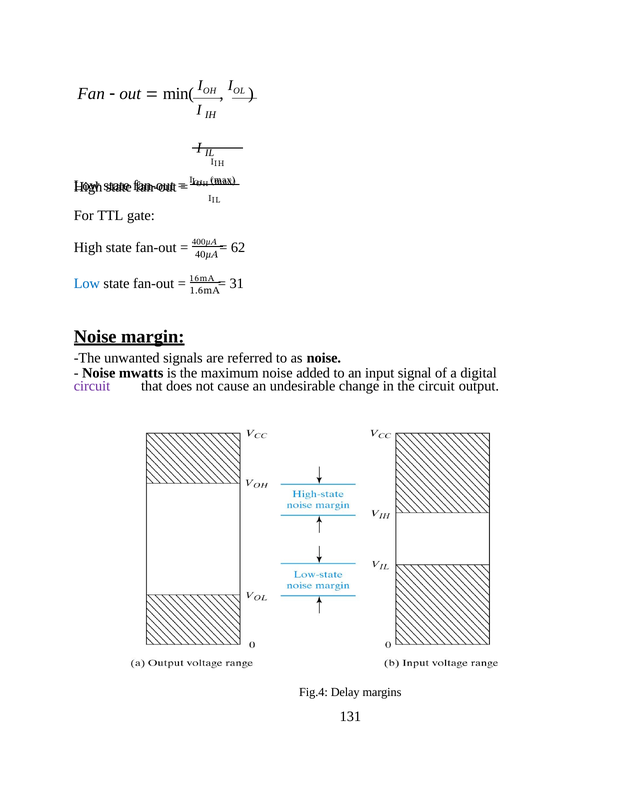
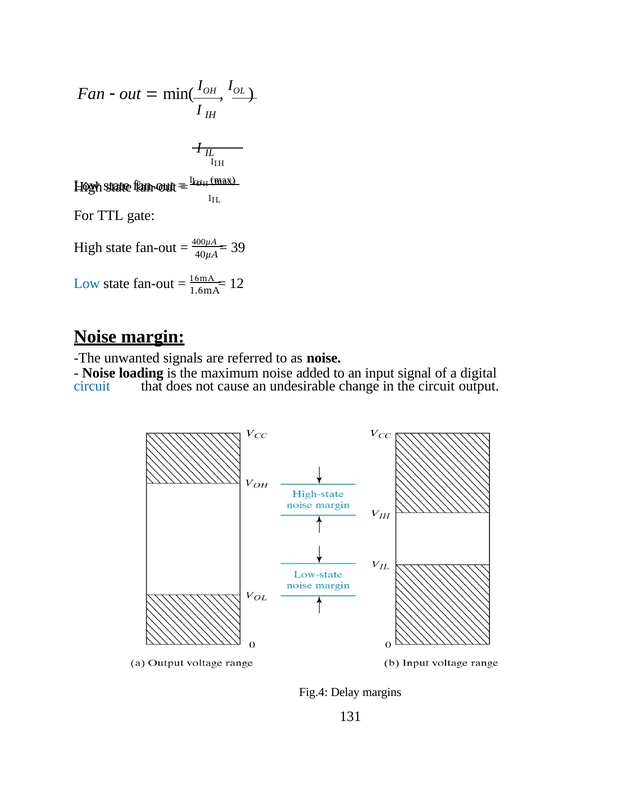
62: 62 -> 39 (238, 248)
31: 31 -> 12 (237, 284)
mwatts: mwatts -> loading (141, 373)
circuit colour: purple -> blue (92, 386)
